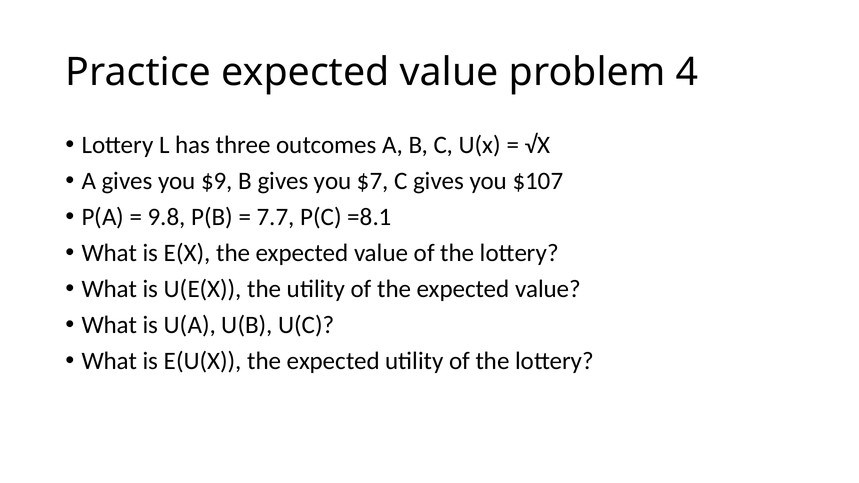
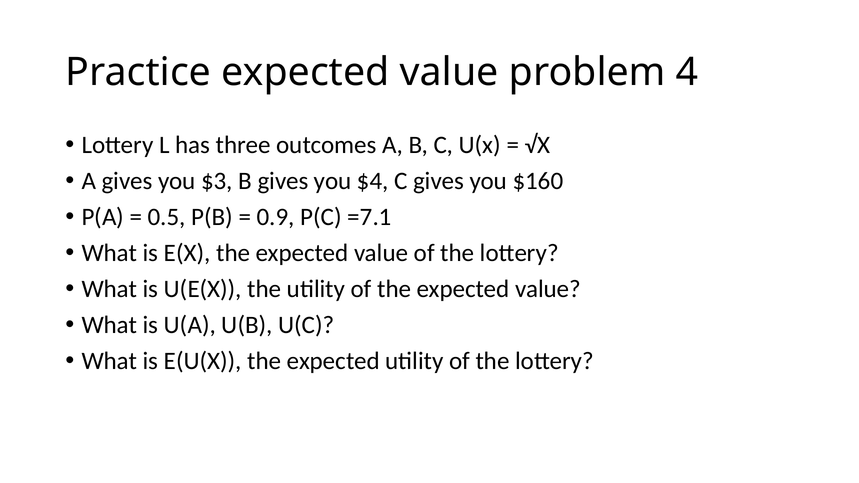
$9: $9 -> $3 (217, 181)
$7: $7 -> $4 (373, 181)
$107: $107 -> $160 (538, 181)
9.8: 9.8 -> 0.5 (167, 217)
7.7: 7.7 -> 0.9 (276, 217)
=8.1: =8.1 -> =7.1 (369, 217)
